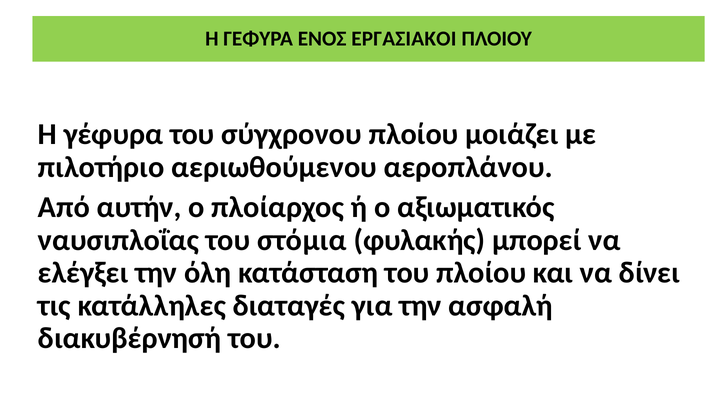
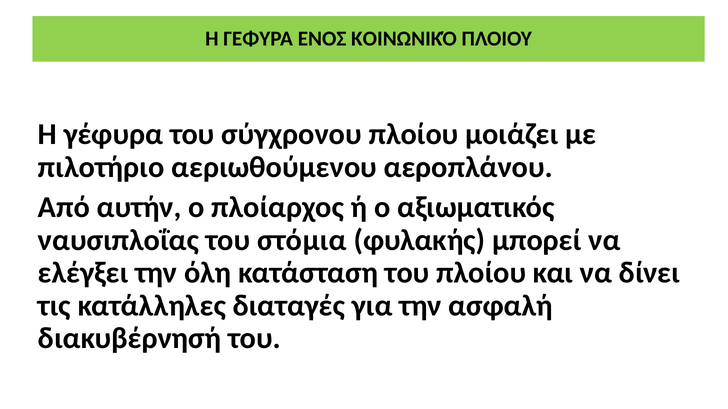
ΕΡΓΑΣΙΑΚΟΙ: ΕΡΓΑΣΙΑΚΟΙ -> ΚΟΙΝΩΝΙΚΌ (404, 39)
